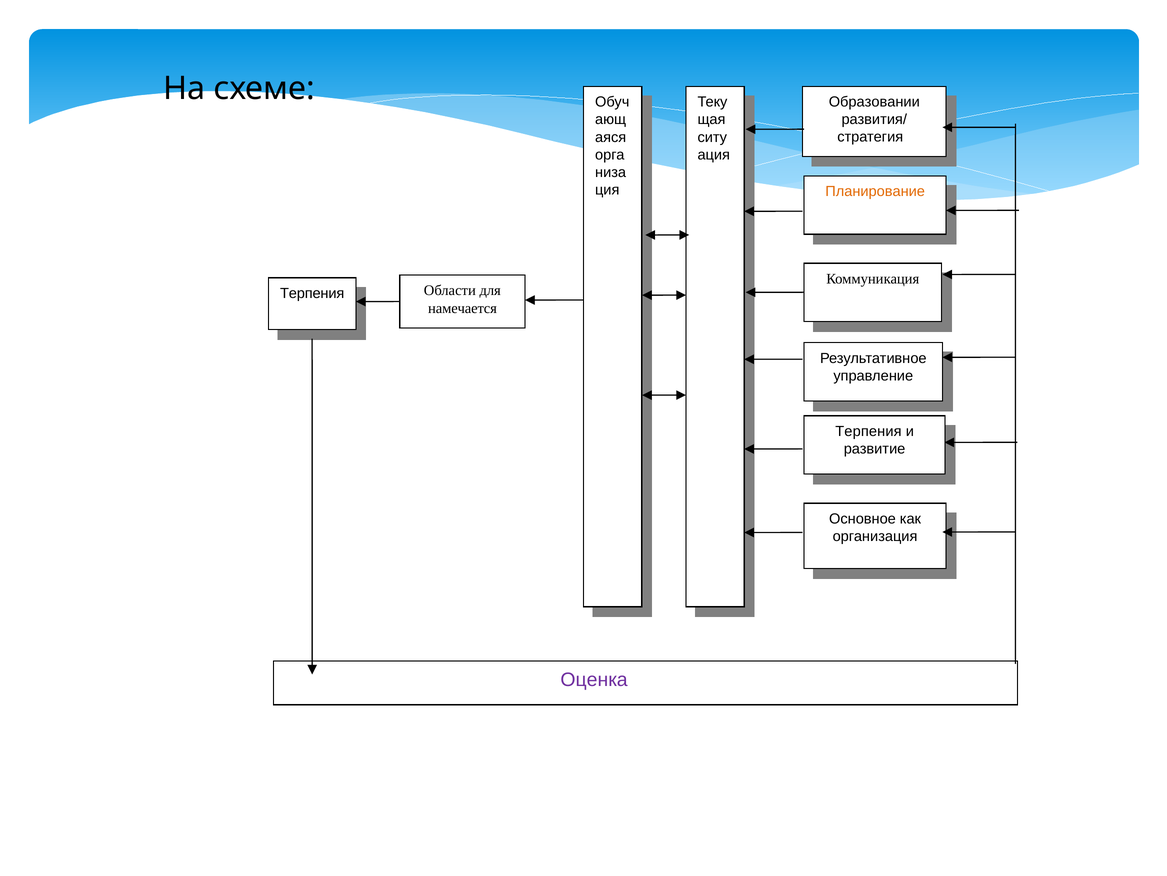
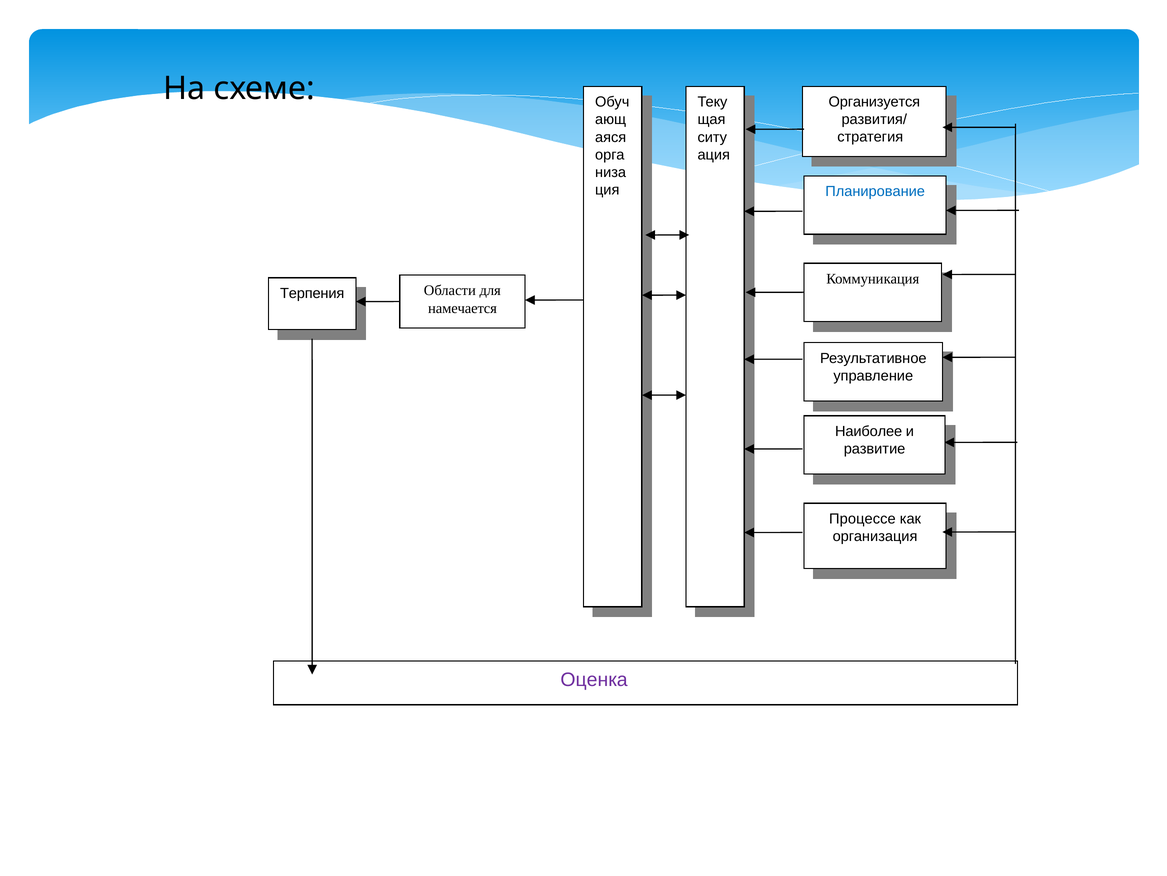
Образовании: Образовании -> Организуется (874, 102)
Планирование colour: orange -> blue (875, 191)
Терпения: Терпения -> Наиболее (869, 431)
Основное: Основное -> Процессе (862, 518)
